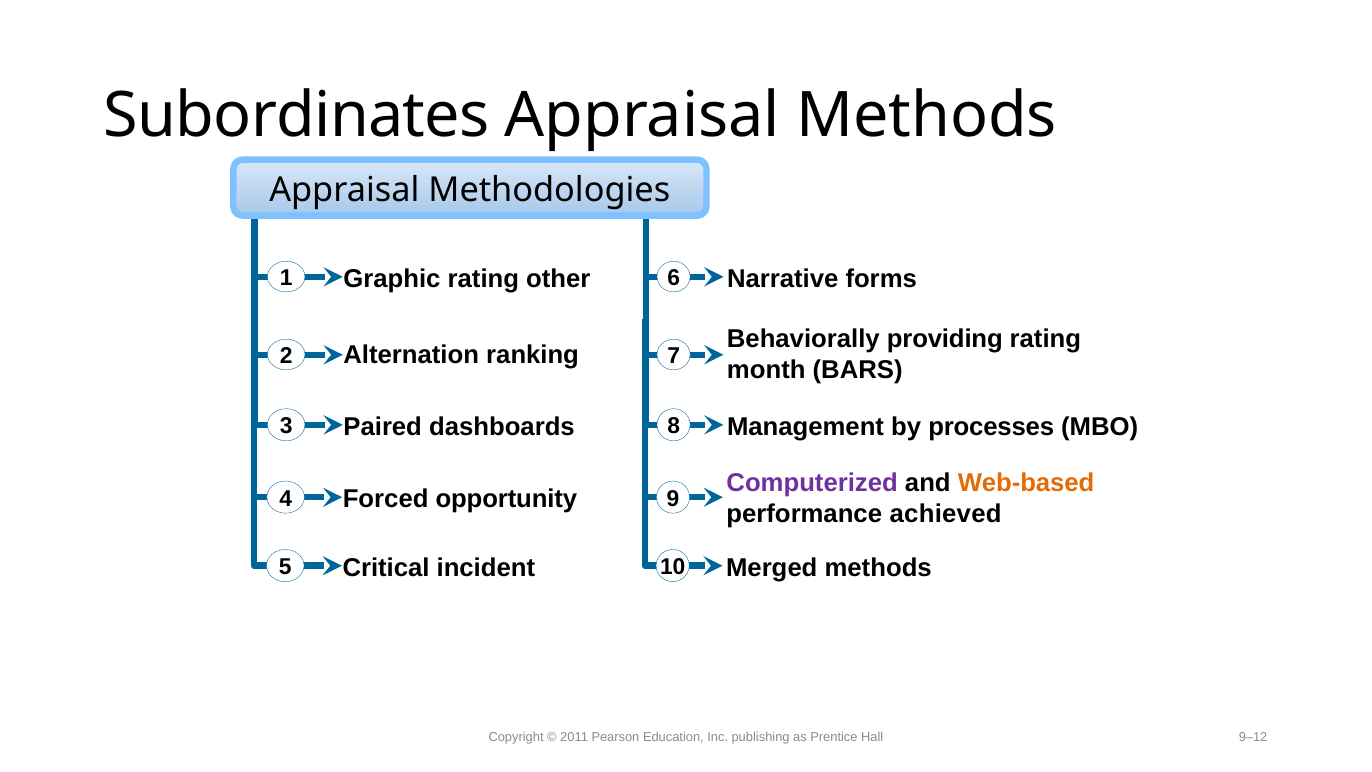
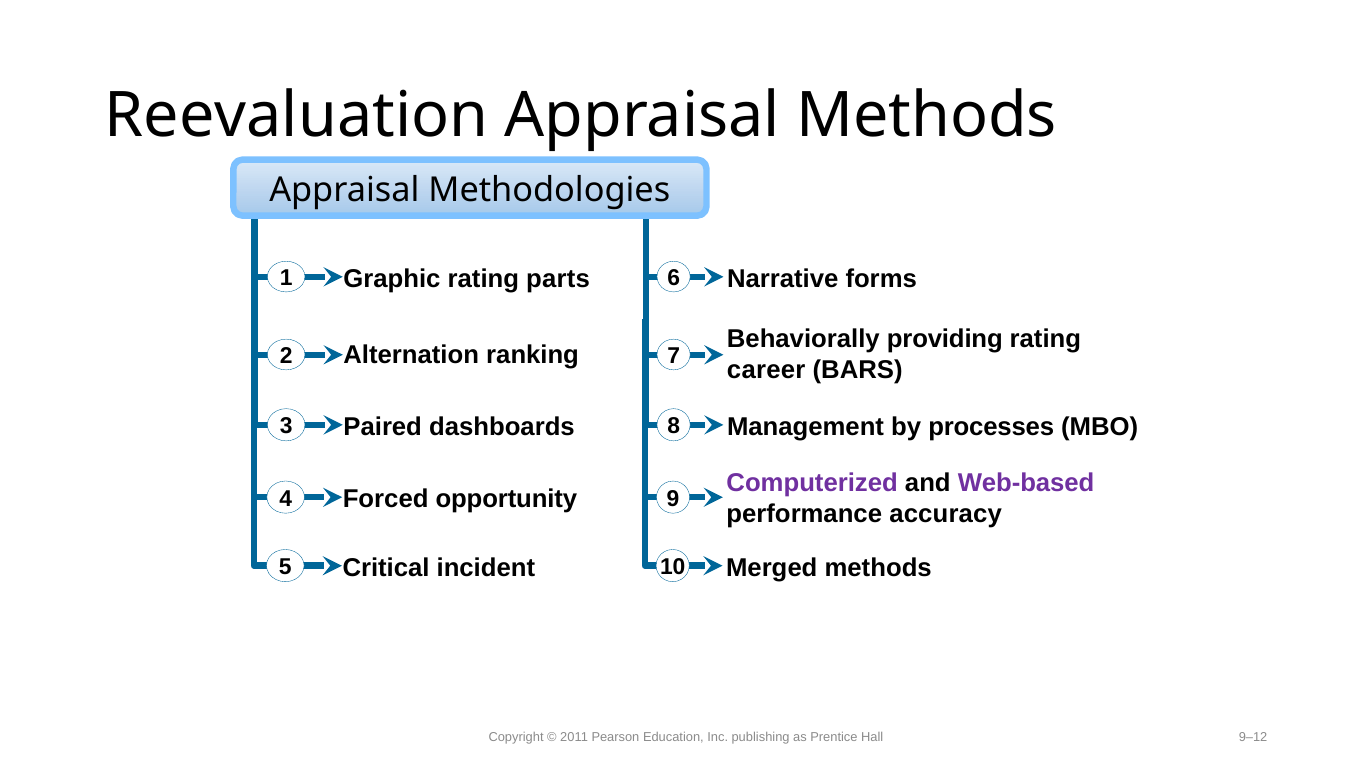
Subordinates: Subordinates -> Reevaluation (296, 115)
other: other -> parts (558, 279)
month: month -> career (766, 370)
Web-based colour: orange -> purple (1026, 483)
achieved: achieved -> accuracy (946, 514)
